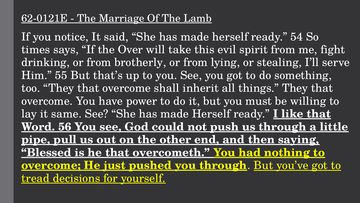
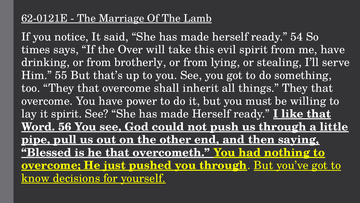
me fight: fight -> have (333, 50)
it same: same -> spirit (67, 114)
tread: tread -> know (35, 178)
